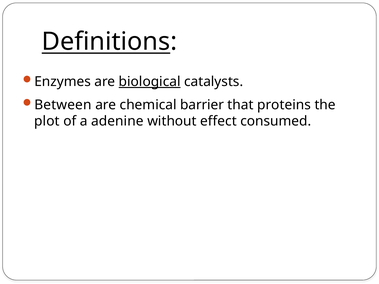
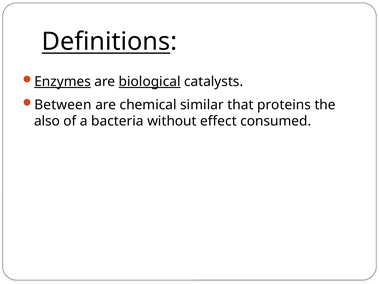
Enzymes underline: none -> present (63, 82)
barrier: barrier -> similar (202, 105)
plot: plot -> also (47, 121)
adenine: adenine -> bacteria (117, 121)
